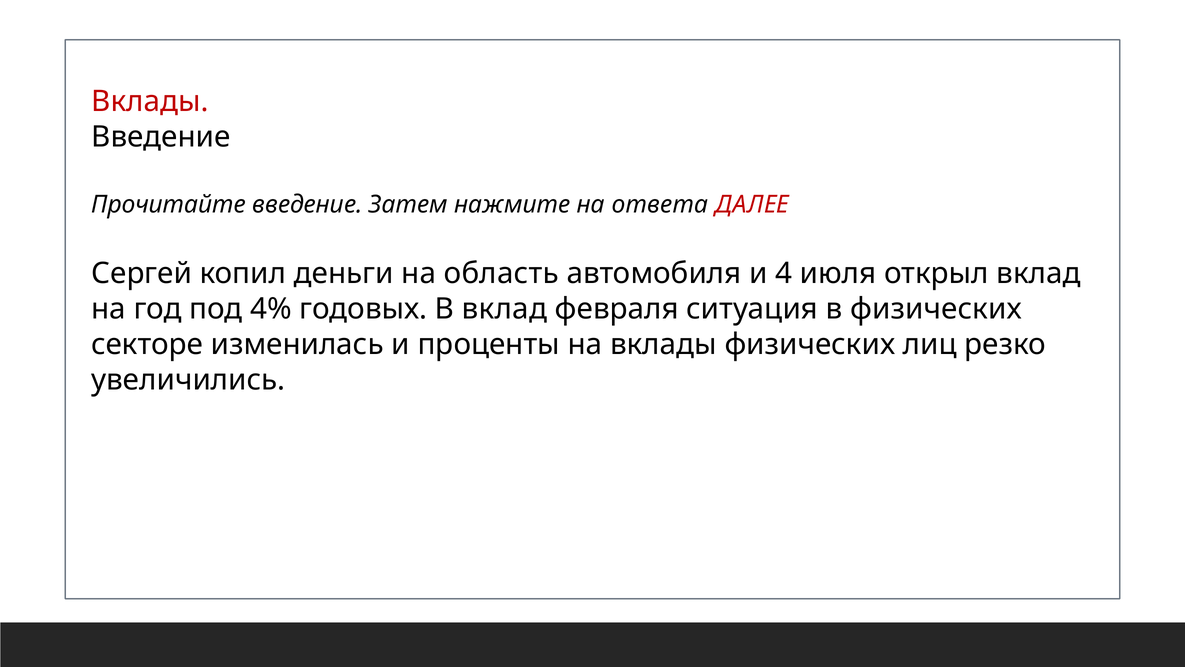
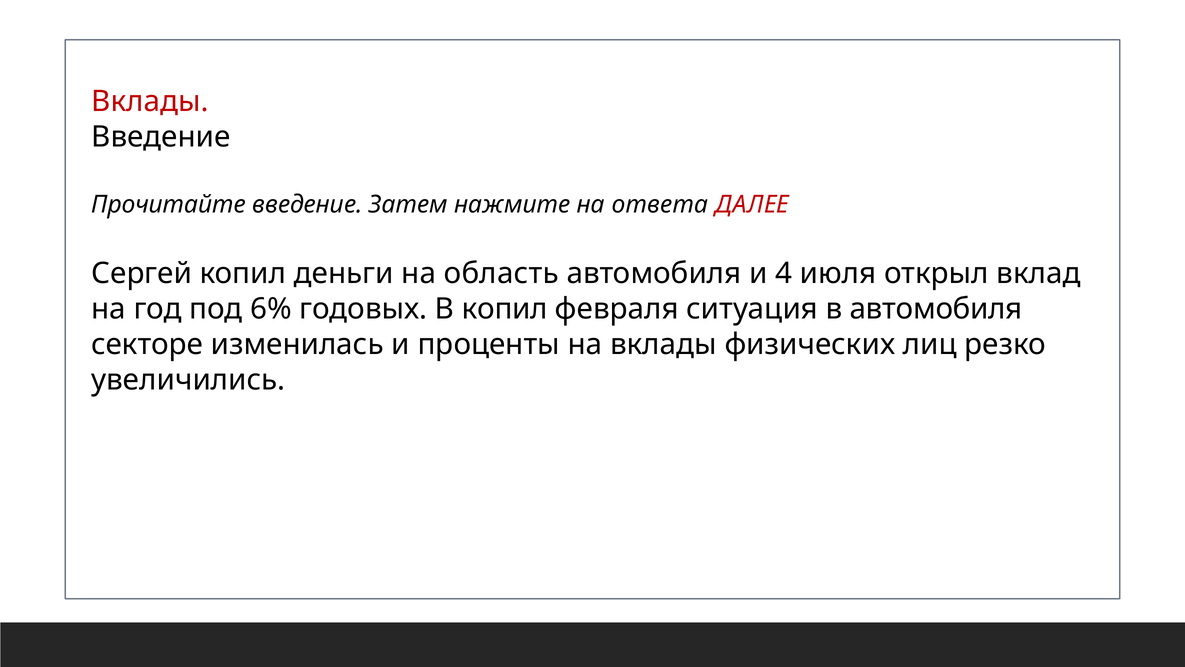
4%: 4% -> 6% (271, 309)
В вклад: вклад -> копил (505, 309)
в физических: физических -> автомобиля (936, 309)
